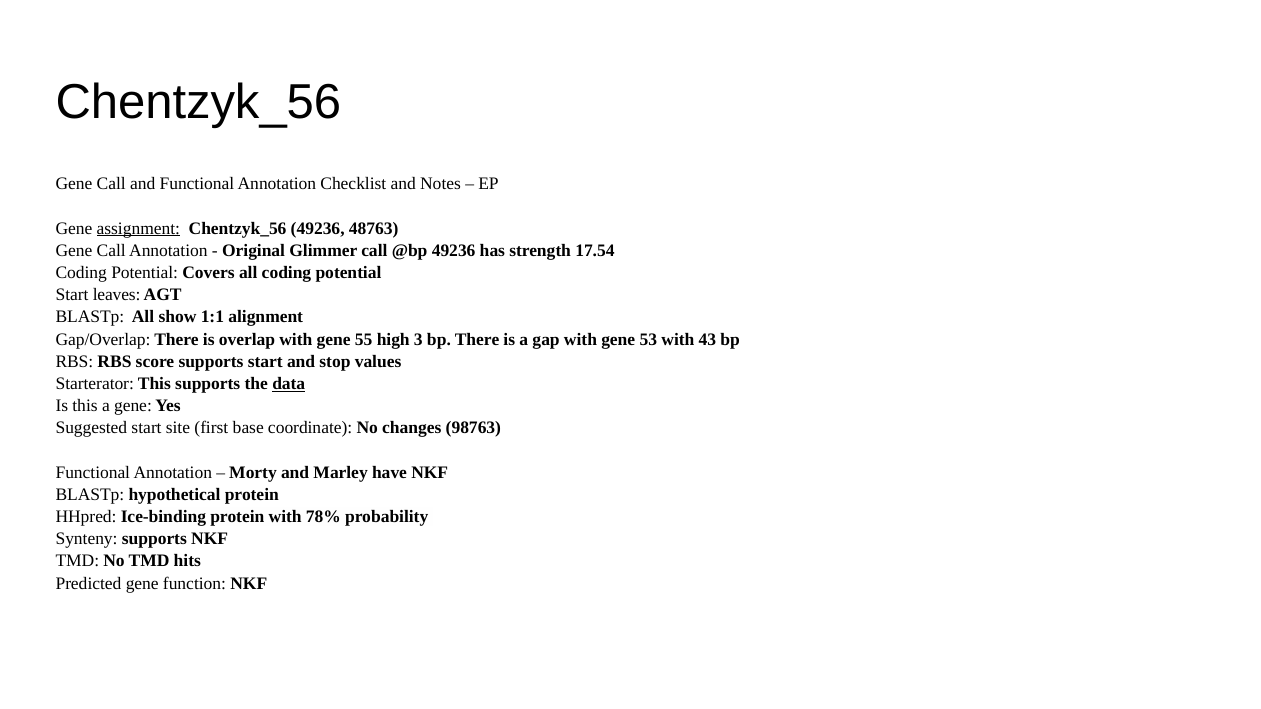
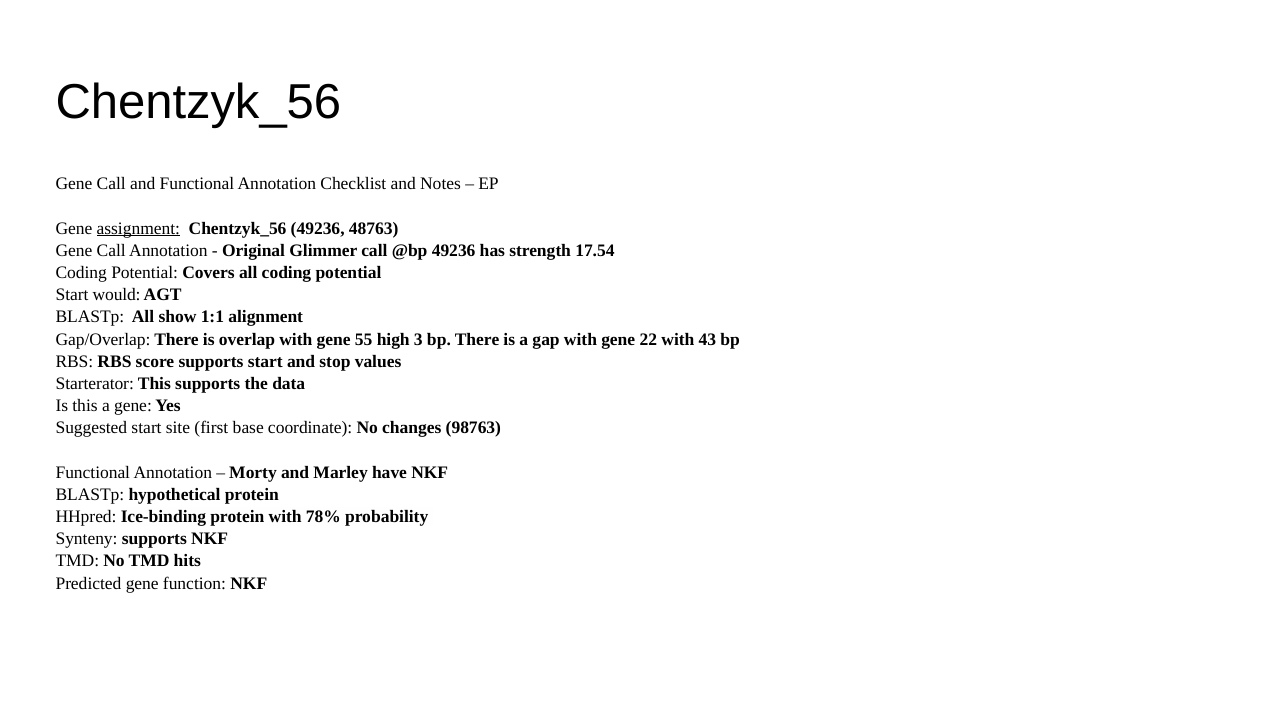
leaves: leaves -> would (117, 295)
53: 53 -> 22 (648, 340)
data underline: present -> none (289, 384)
